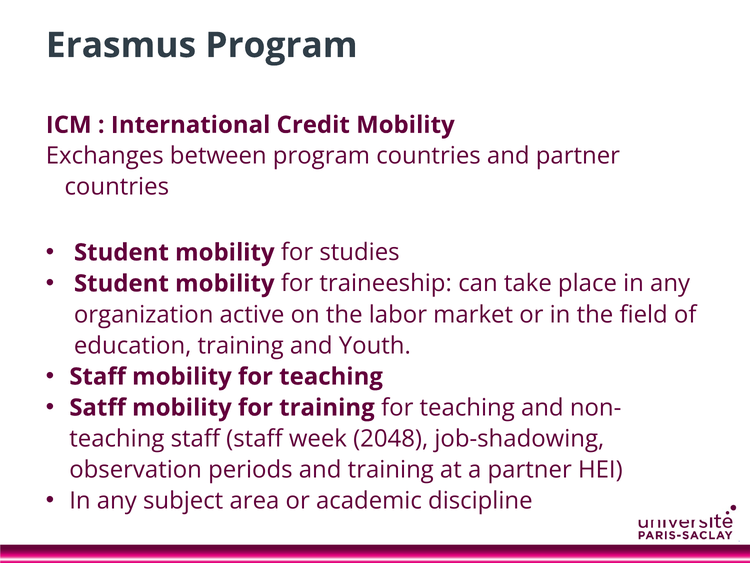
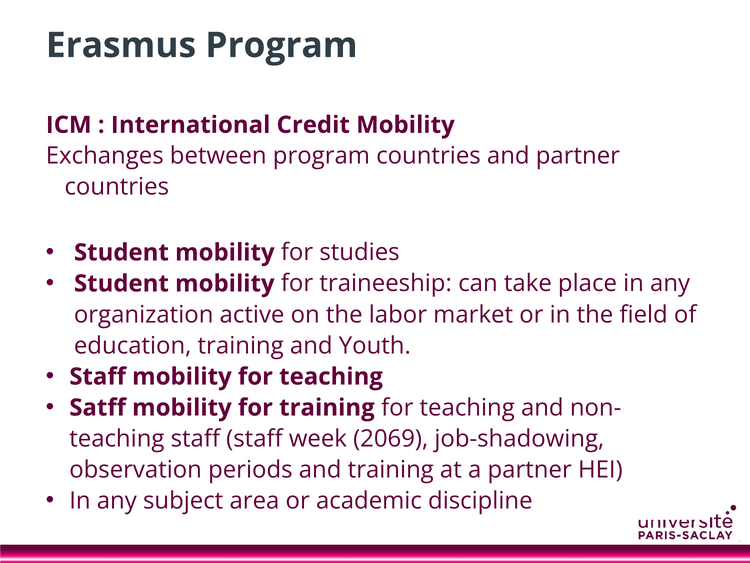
2048: 2048 -> 2069 (391, 438)
